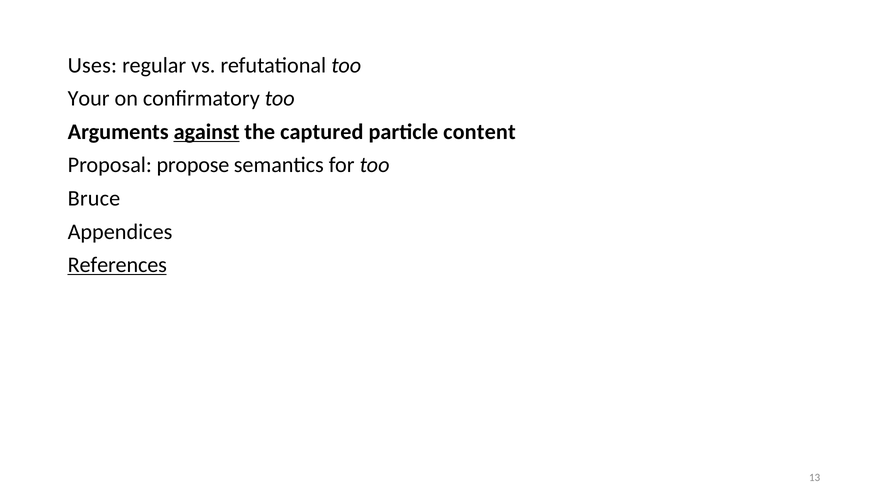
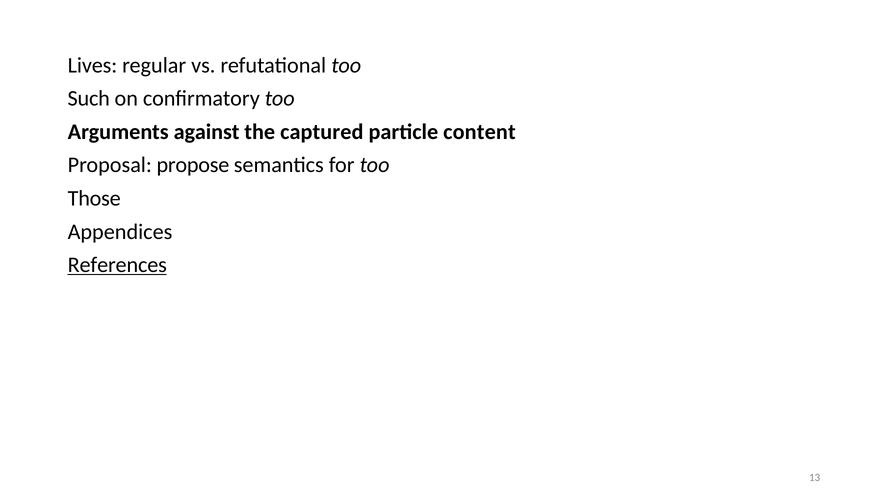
Uses: Uses -> Lives (92, 65)
Your: Your -> Such (89, 99)
against underline: present -> none (207, 132)
Bruce: Bruce -> Those (94, 198)
